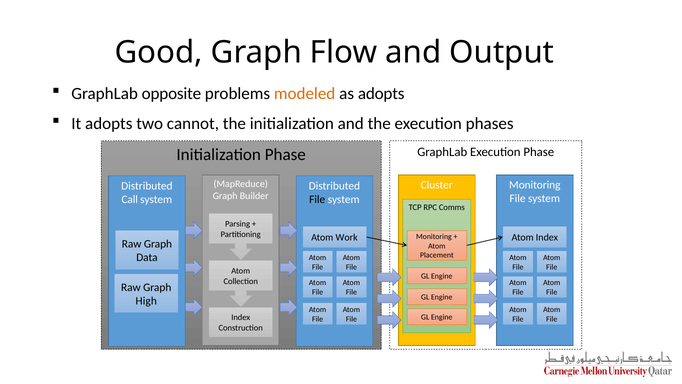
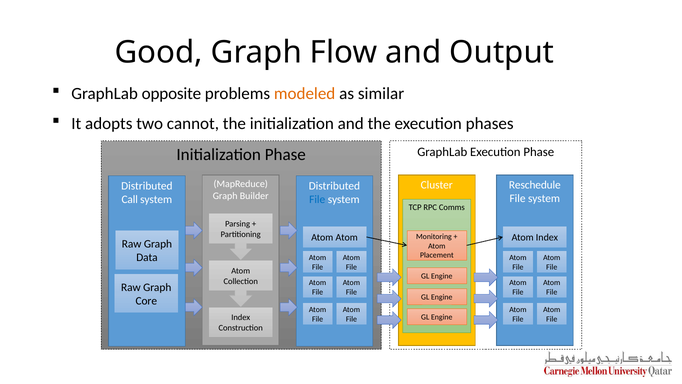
as adopts: adopts -> similar (381, 93)
Cluster Monitoring: Monitoring -> Reschedule (535, 185)
File colour: black -> blue (317, 199)
Work: Work -> Atom (347, 237)
High: High -> Core (146, 301)
